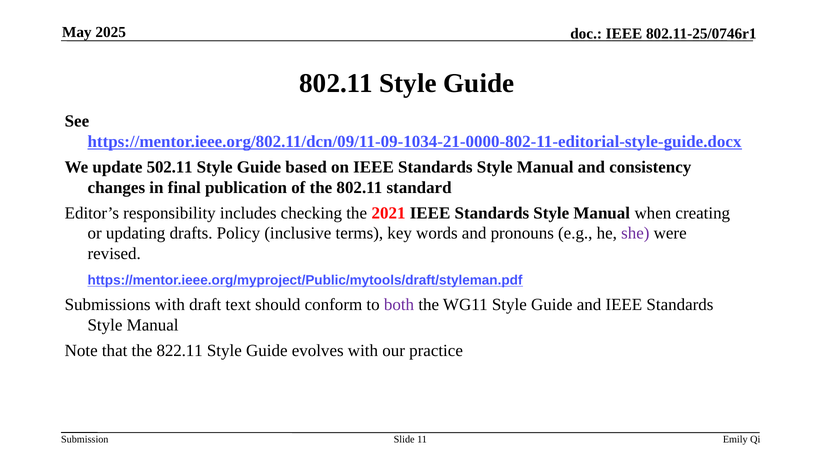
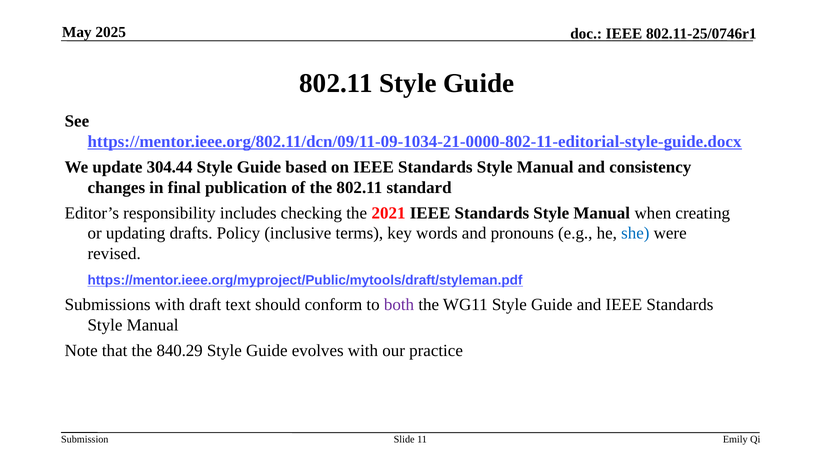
502.11: 502.11 -> 304.44 (170, 167)
she colour: purple -> blue (635, 233)
822.11: 822.11 -> 840.29 (180, 350)
